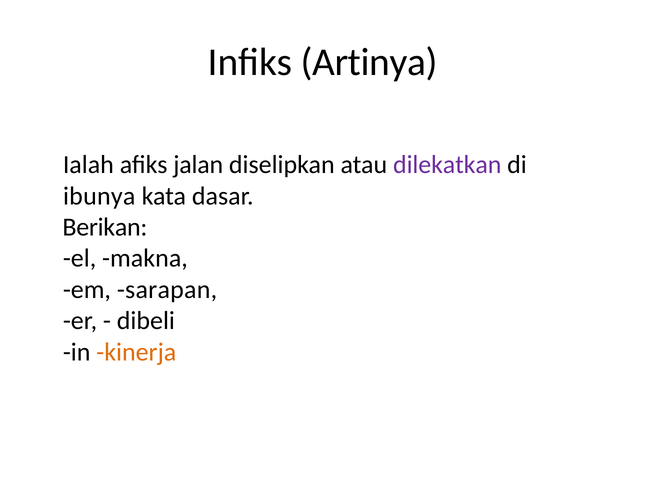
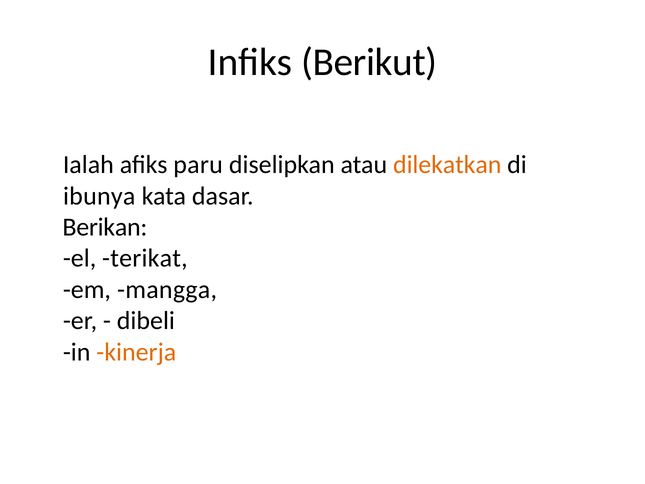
Artinya: Artinya -> Berikut (369, 62)
jalan: jalan -> paru (198, 165)
dilekatkan colour: purple -> orange (447, 165)
makna: makna -> terikat (145, 258)
sarapan: sarapan -> mangga (167, 289)
